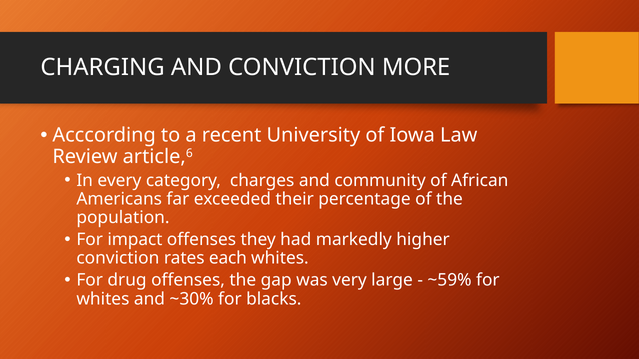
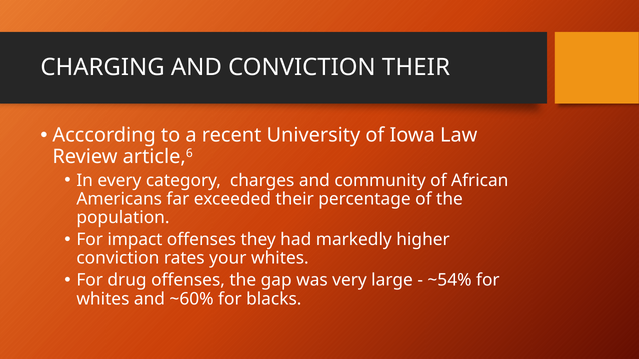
CONVICTION MORE: MORE -> THEIR (416, 68)
each: each -> your (228, 259)
~59%: ~59% -> ~54% (449, 281)
~30%: ~30% -> ~60% (192, 299)
